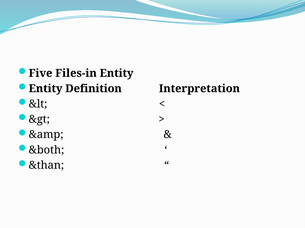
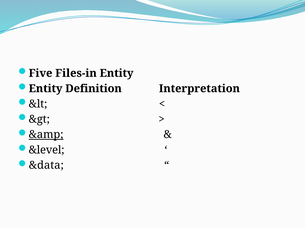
&amp underline: none -> present (46, 135)
&both: &both -> &level (47, 150)
&than: &than -> &data (46, 166)
